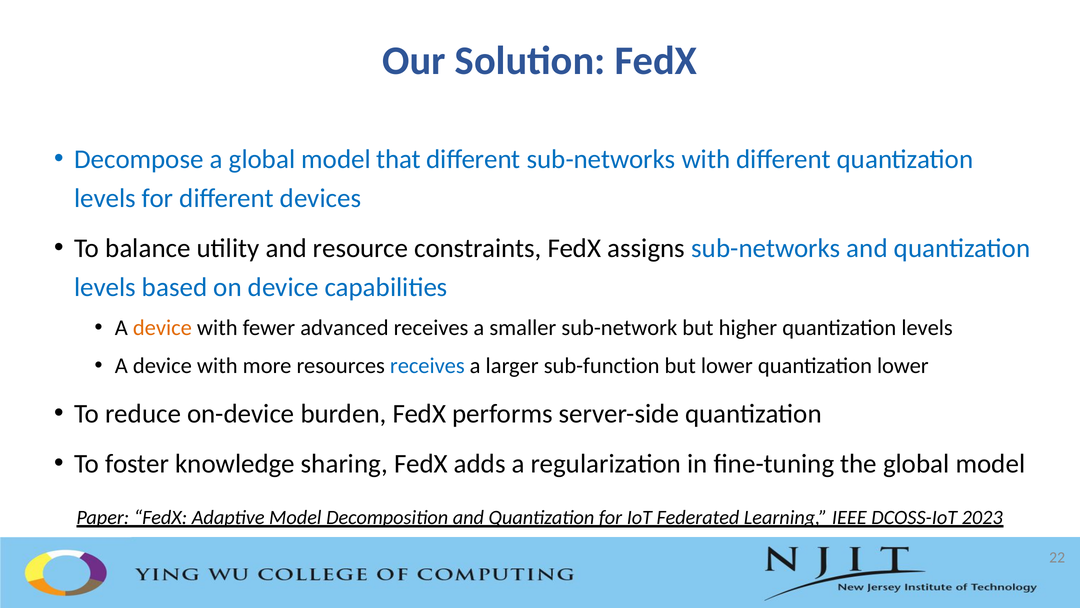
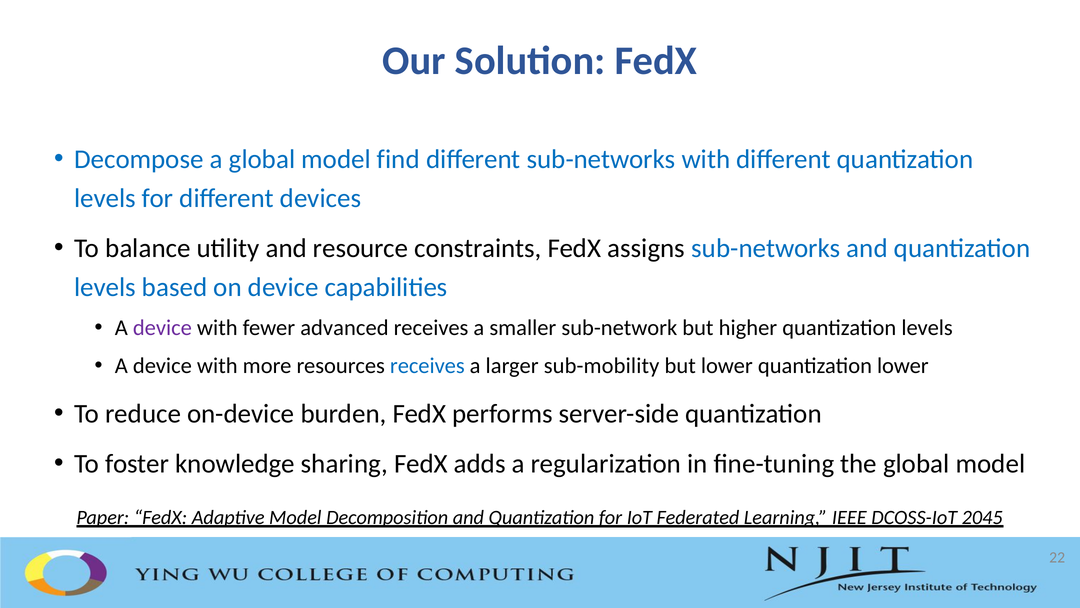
that: that -> find (398, 159)
device colour: orange -> purple (162, 328)
sub-function: sub-function -> sub-mobility (602, 366)
2023: 2023 -> 2045 (982, 517)
